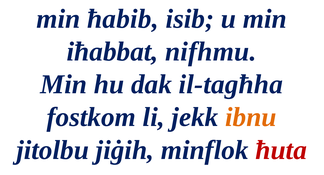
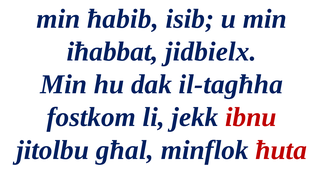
nifhmu: nifhmu -> jidbielx (211, 51)
ibnu colour: orange -> red (251, 117)
jiġih: jiġih -> għal (125, 150)
